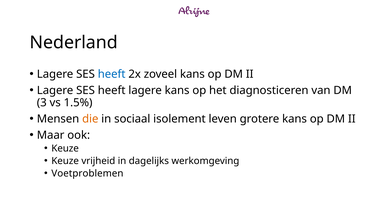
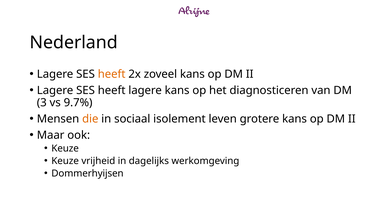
heeft colour: blue -> orange (112, 74)
1.5%: 1.5% -> 9.7% (78, 103)
Voetproblemen: Voetproblemen -> Dommerhyijsen (87, 174)
